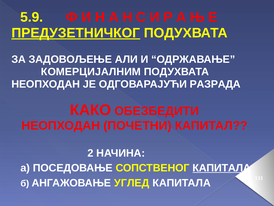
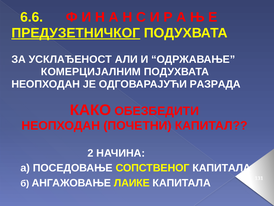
5.9: 5.9 -> 6.6 (32, 17)
ЗАДОВОЉЕЊЕ: ЗАДОВОЉЕЊЕ -> УСКЛАЂЕНОСТ (70, 59)
КАПИТАЛА underline: present -> none (222, 168)
УГЛЕД: УГЛЕД -> ЛАИКЕ (132, 182)
